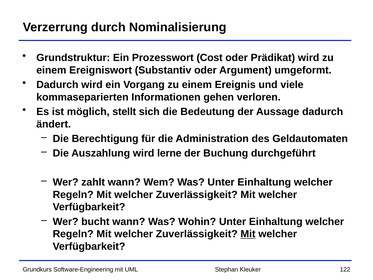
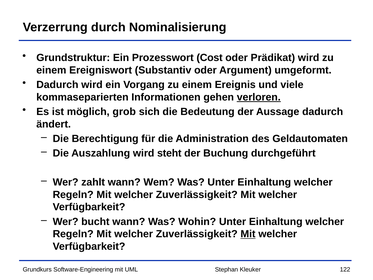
verloren underline: none -> present (259, 97)
stellt: stellt -> grob (124, 112)
lerne: lerne -> steht (169, 153)
